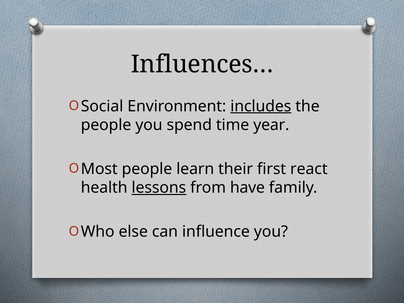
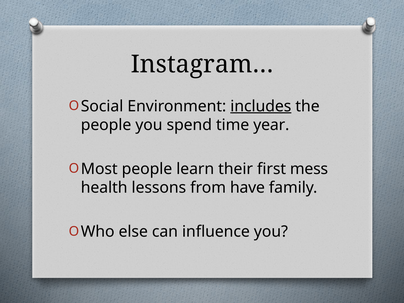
Influences…: Influences… -> Instagram… (202, 64)
react: react -> mess (309, 169)
lessons underline: present -> none (159, 188)
